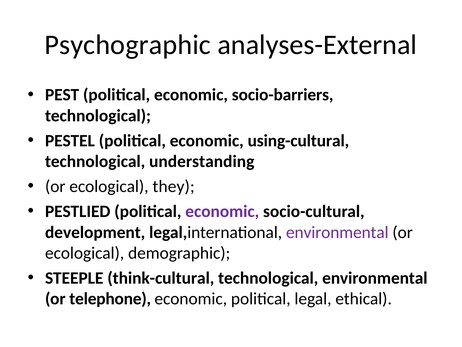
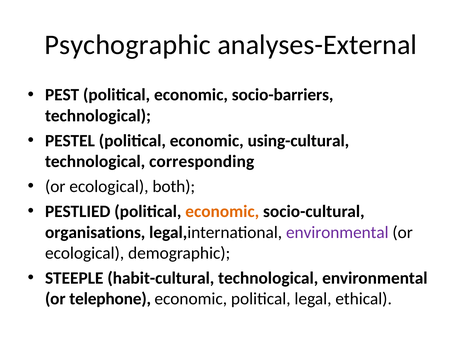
understanding: understanding -> corresponding (202, 161)
they: they -> both (174, 186)
economic colour: purple -> orange (222, 211)
development: development -> organisations (95, 232)
think-cultural: think-cultural -> habit-cultural (161, 278)
